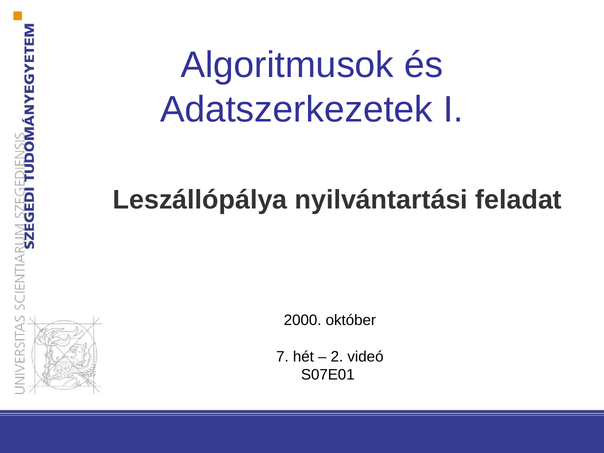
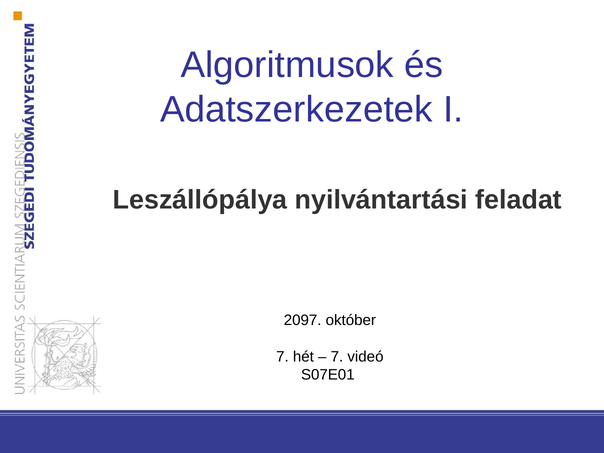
2000: 2000 -> 2097 (303, 320)
2: 2 -> 7 (337, 357)
